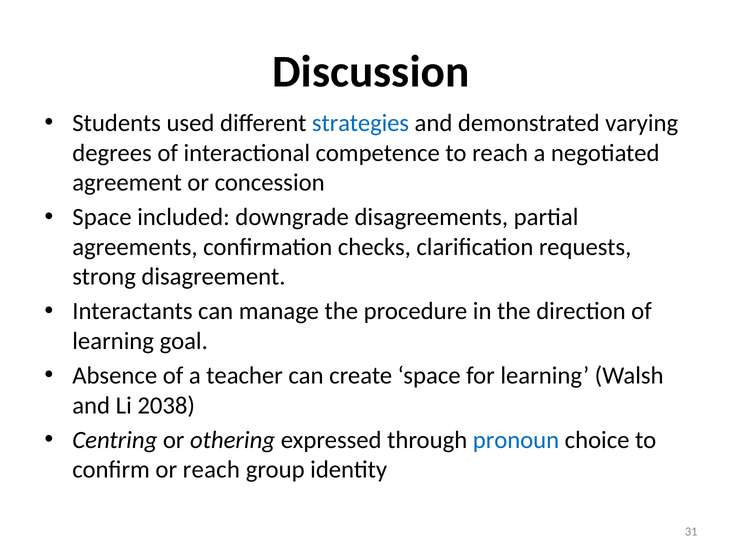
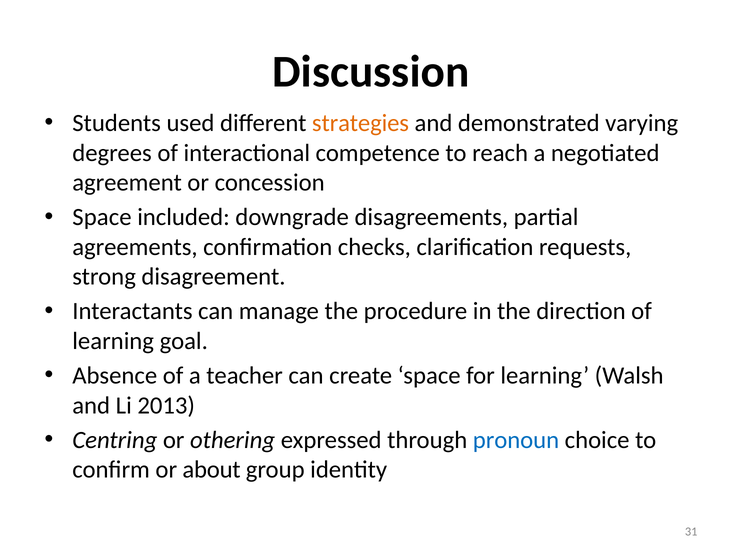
strategies colour: blue -> orange (361, 123)
2038: 2038 -> 2013 (166, 405)
or reach: reach -> about (212, 469)
